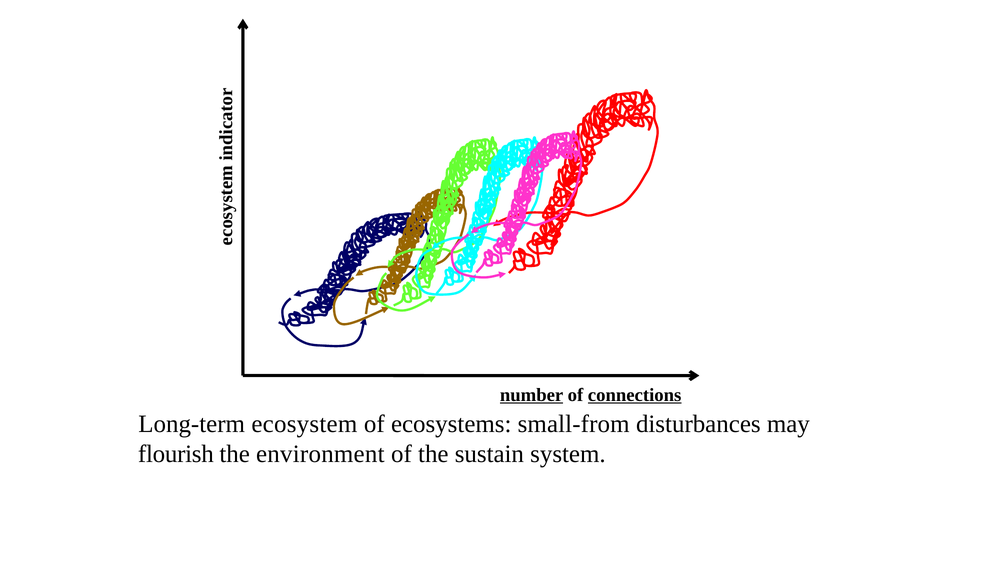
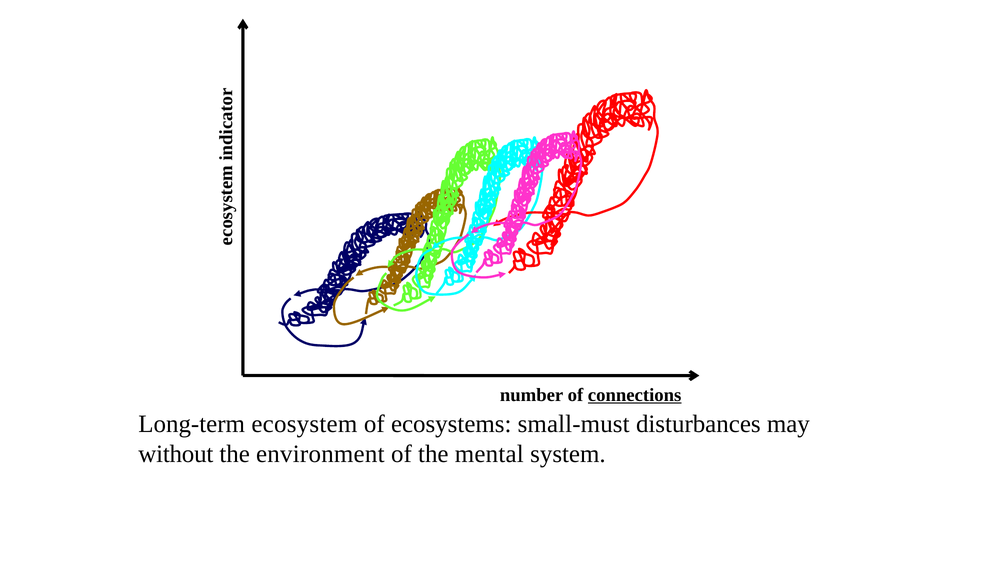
number underline: present -> none (532, 394)
small-from: small-from -> small-must (574, 424)
flourish: flourish -> without (176, 454)
sustain: sustain -> mental (489, 454)
